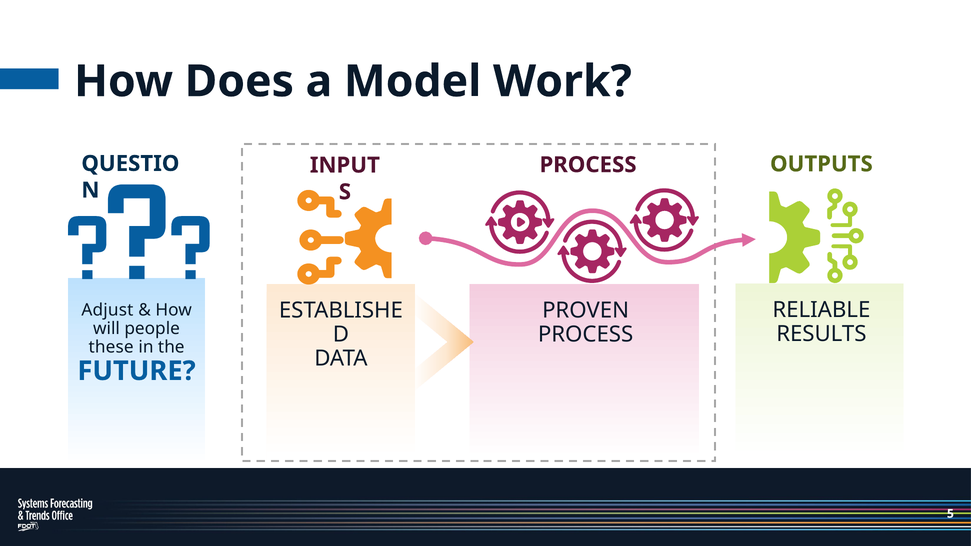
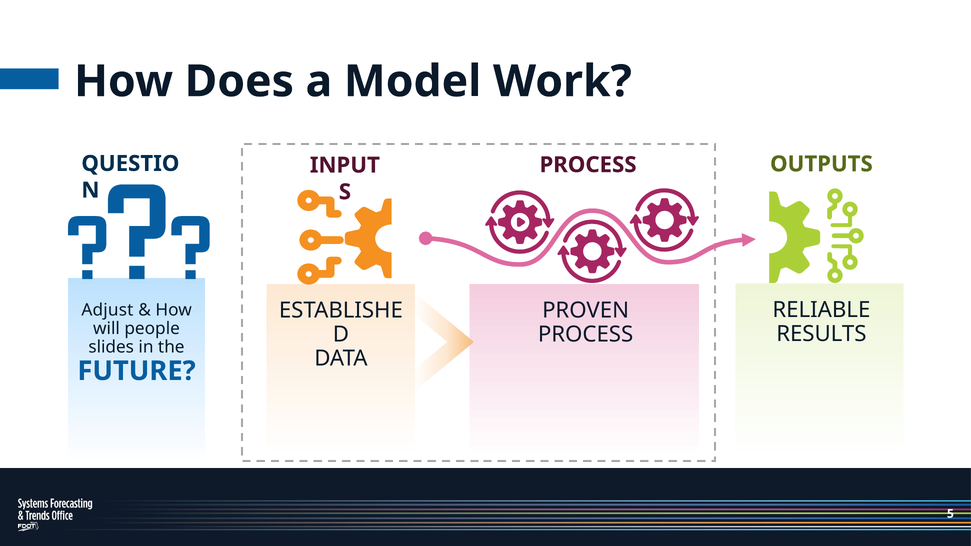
these: these -> slides (111, 347)
